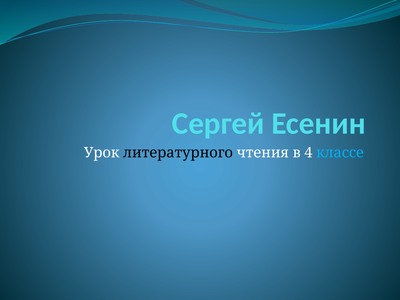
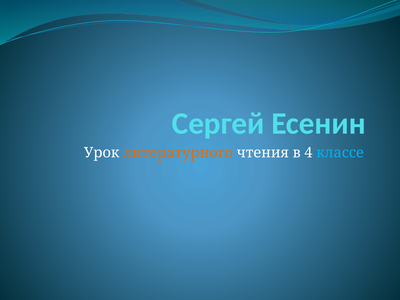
литературного colour: black -> orange (178, 153)
